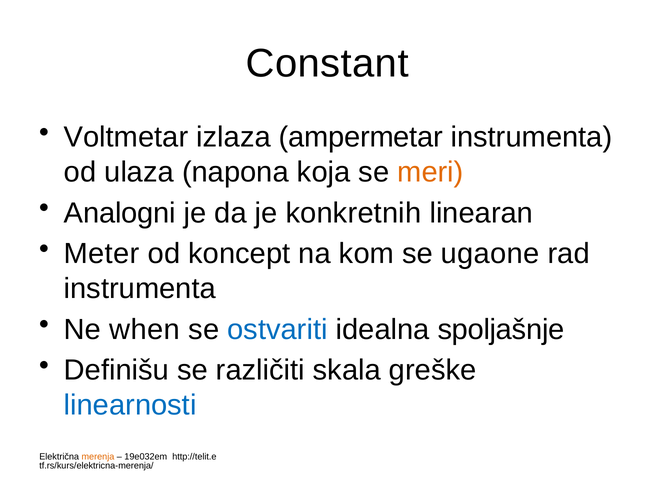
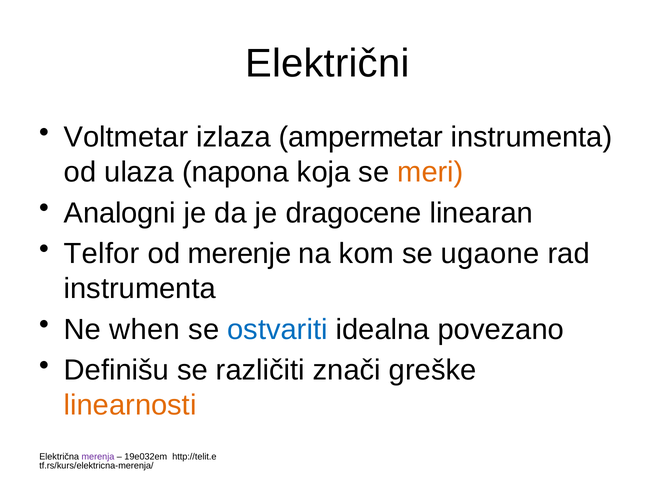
Constant: Constant -> Električni (327, 63)
konkretnih: konkretnih -> dragocene (354, 213)
Meter: Meter -> Telfor (102, 254)
koncept: koncept -> merenje (240, 254)
spoljašnje: spoljašnje -> povezano (501, 330)
skala: skala -> znači (347, 370)
linearnosti colour: blue -> orange (130, 405)
merenja colour: orange -> purple (98, 457)
